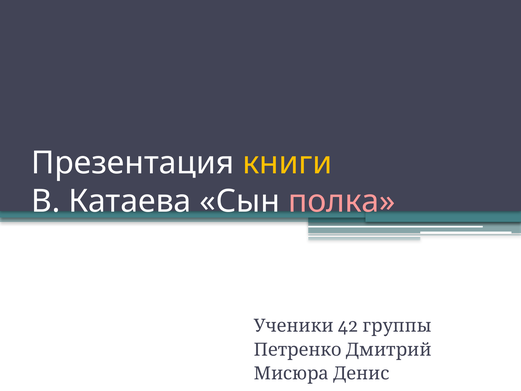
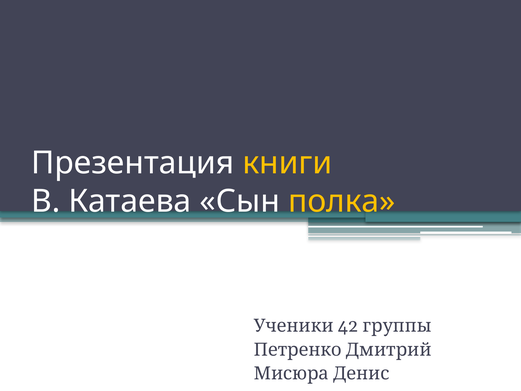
полка colour: pink -> yellow (342, 201)
